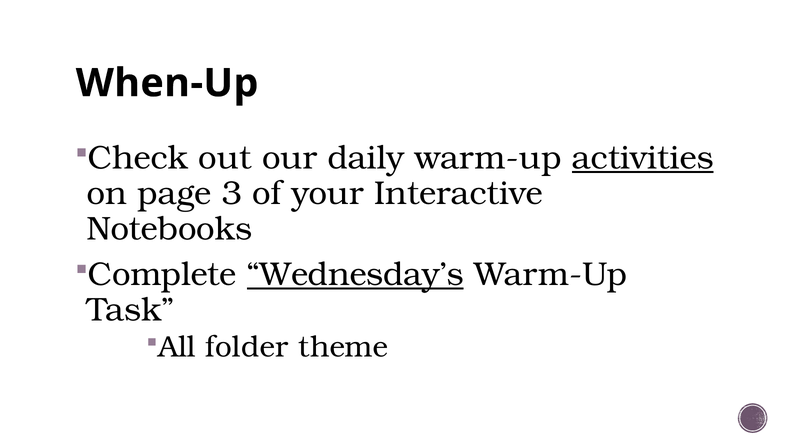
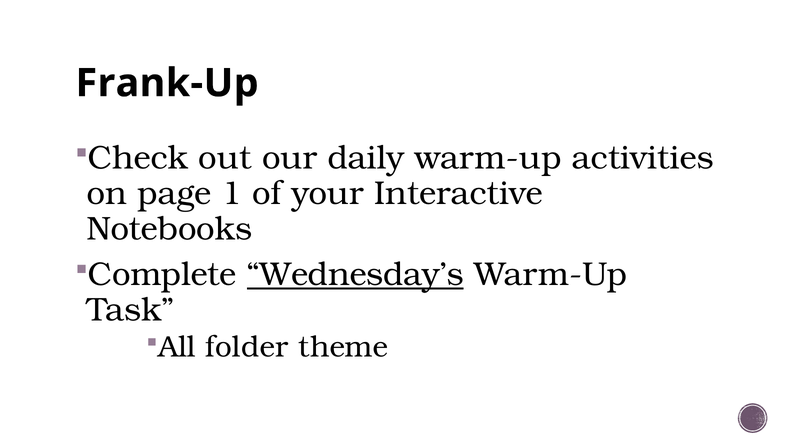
When-Up: When-Up -> Frank-Up (167, 83)
activities underline: present -> none (643, 158)
3: 3 -> 1 (232, 193)
